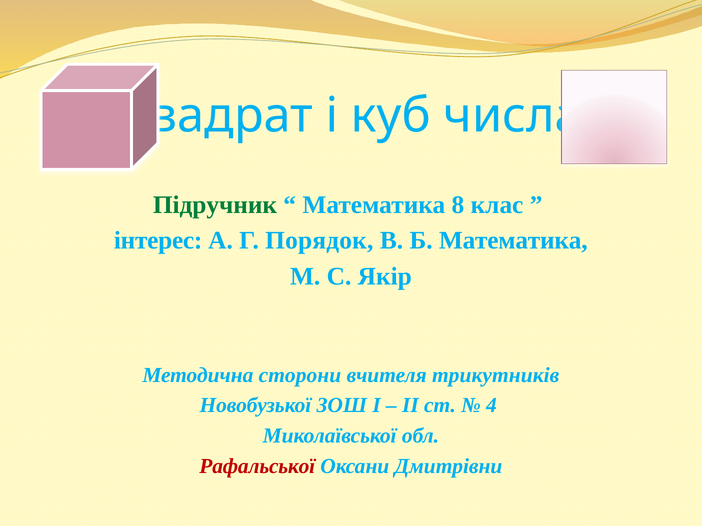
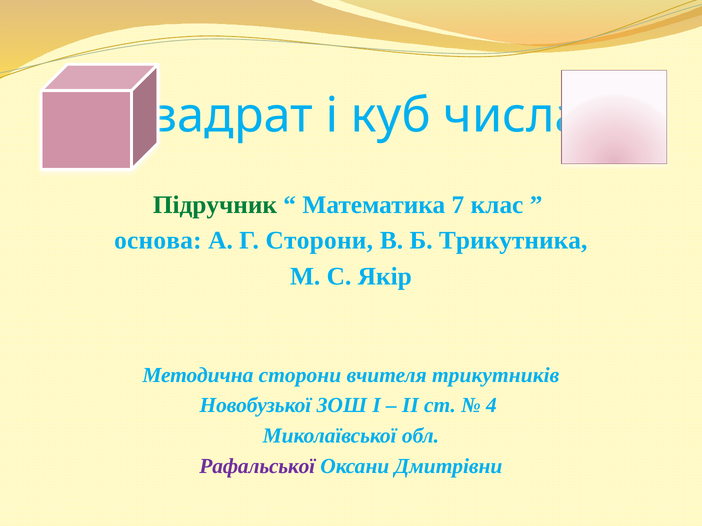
8: 8 -> 7 (458, 205)
інтерес: інтерес -> основа (158, 241)
Г Порядок: Порядок -> Сторони (319, 241)
Б Математика: Математика -> Трикутника (513, 241)
Рафальської colour: red -> purple (257, 467)
